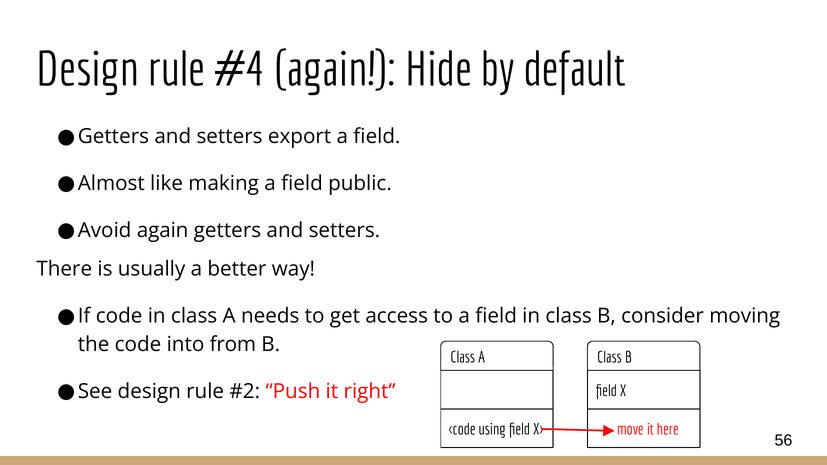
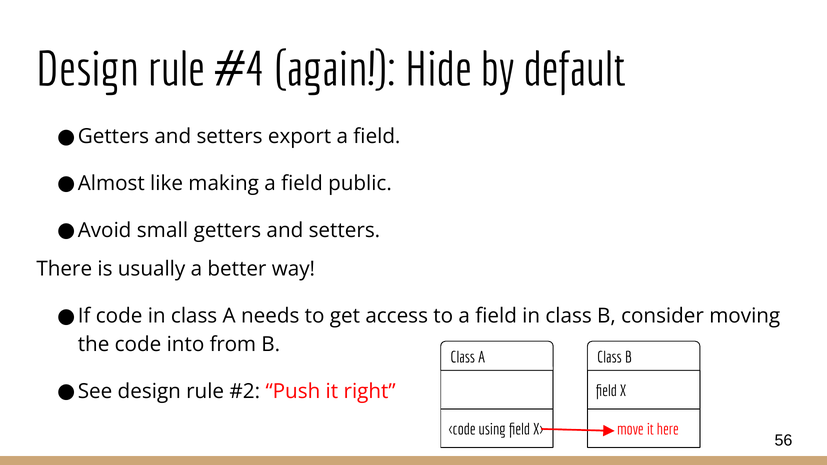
again: again -> small (162, 230)
